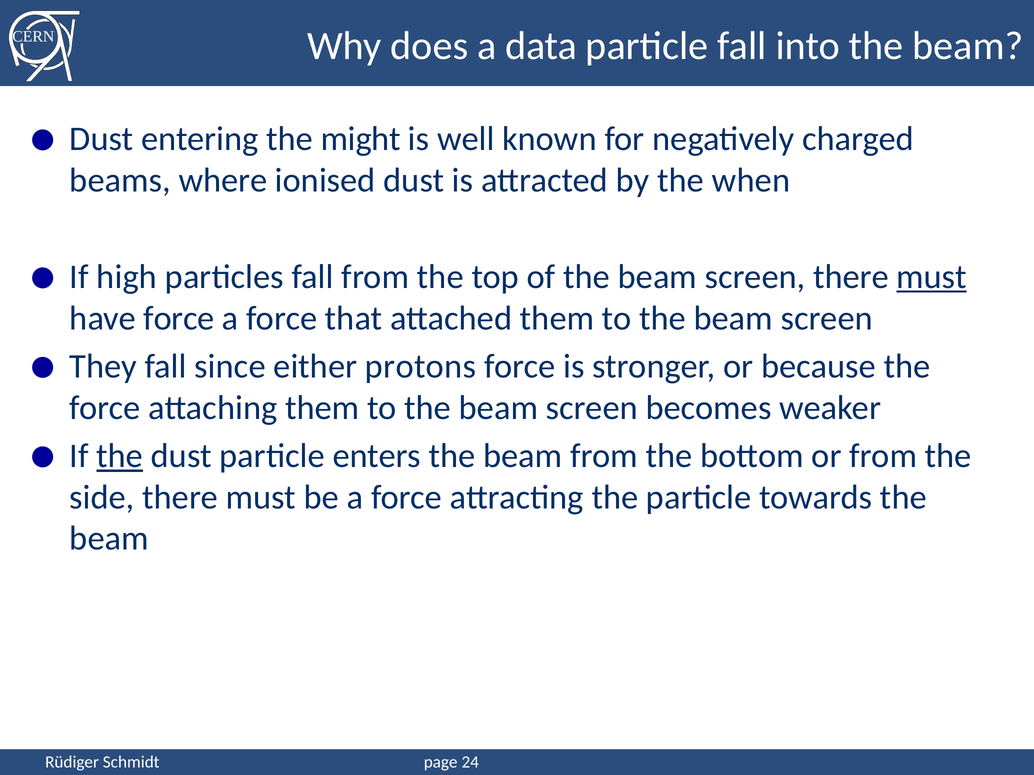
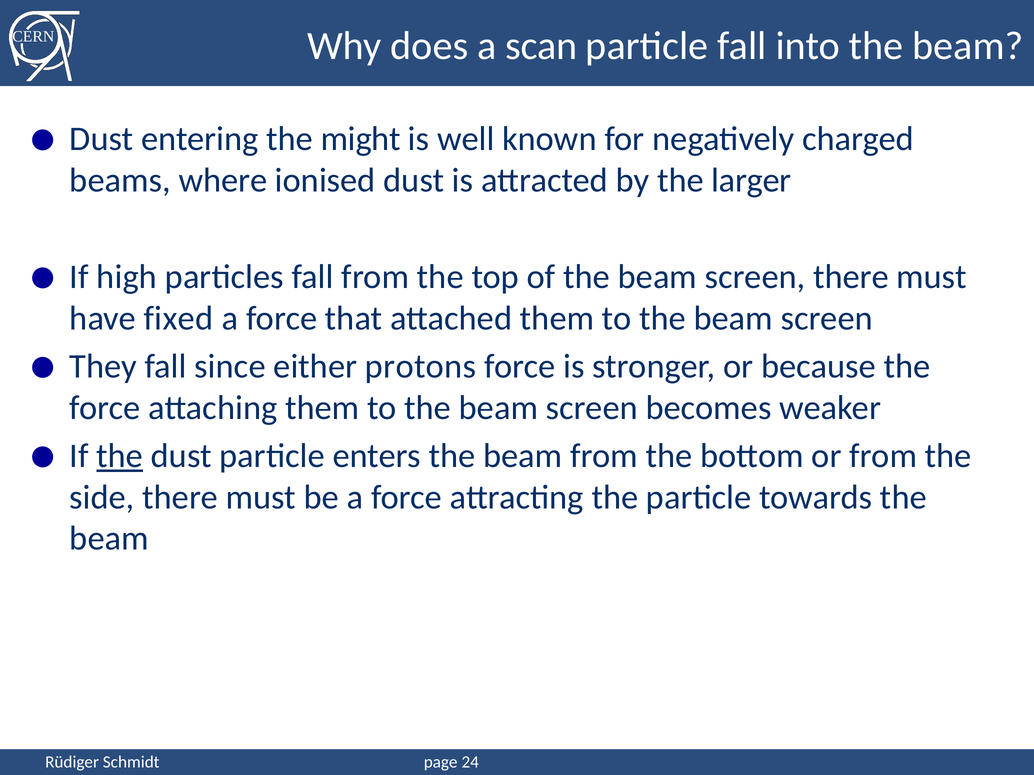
data: data -> scan (541, 46)
when: when -> larger (751, 181)
must underline: present -> none (932, 277)
have force: force -> fixed (179, 318)
